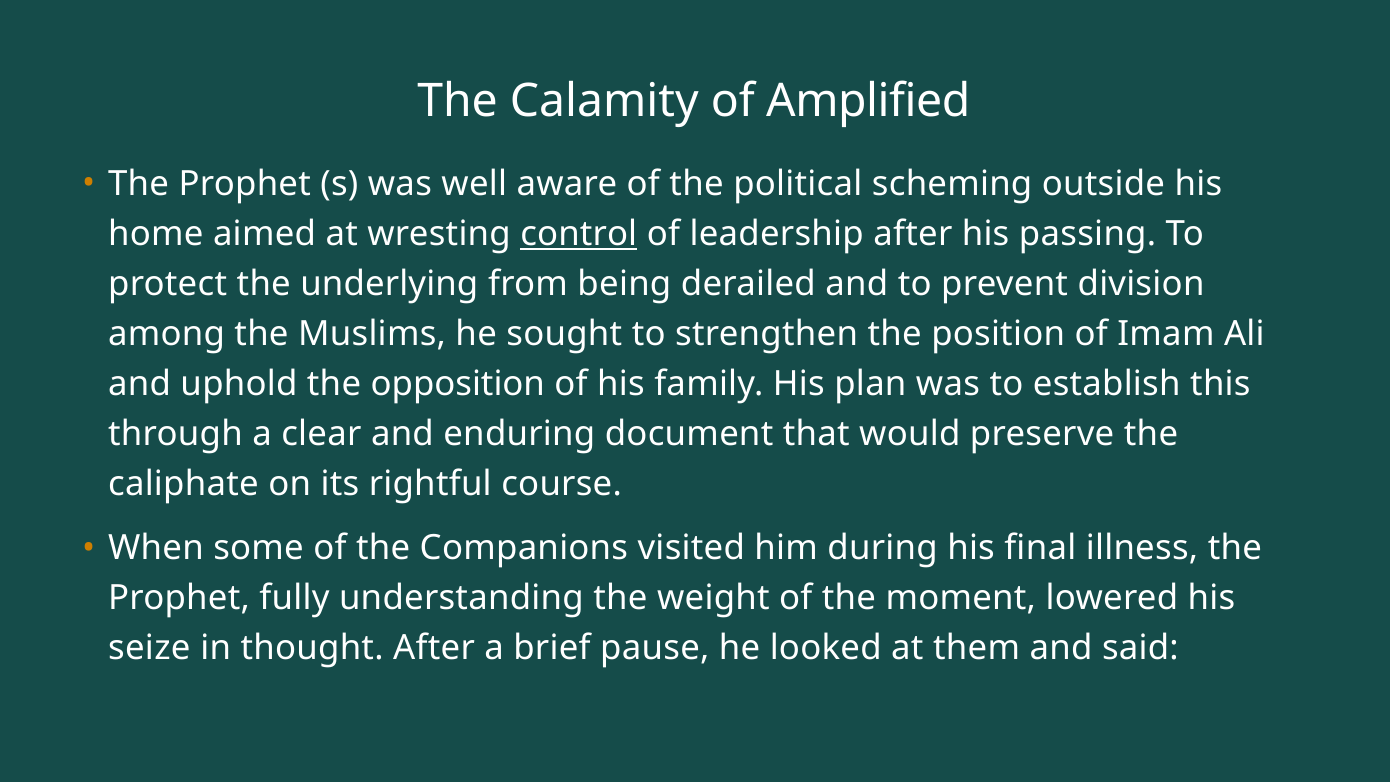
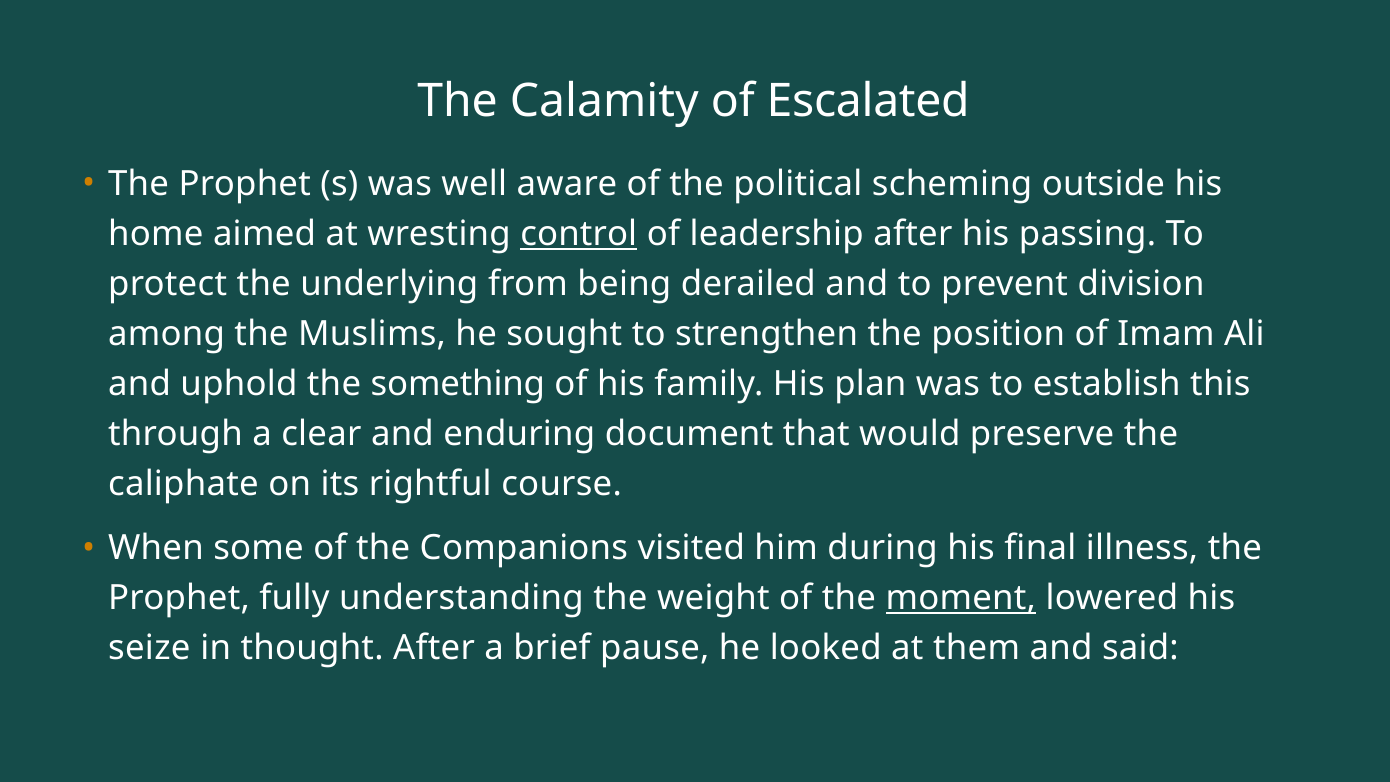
Amplified: Amplified -> Escalated (868, 102)
opposition: opposition -> something (458, 384)
moment underline: none -> present (961, 598)
